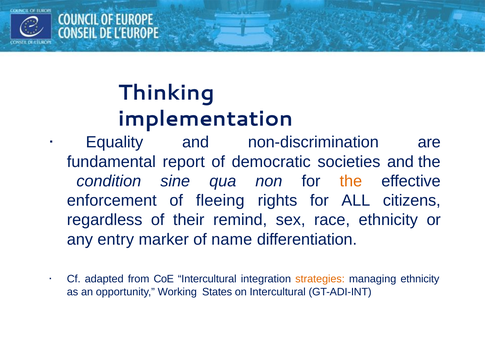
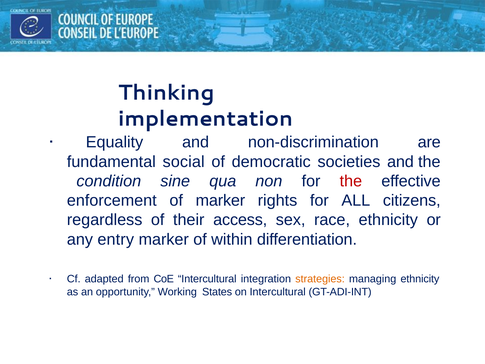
report: report -> social (184, 162)
the colour: orange -> red (351, 181)
of fleeing: fleeing -> marker (220, 200)
remind: remind -> access (240, 220)
name: name -> within (232, 239)
